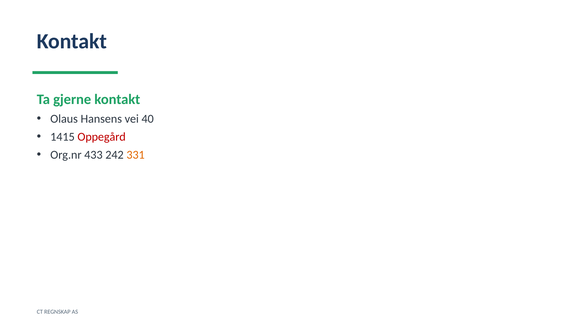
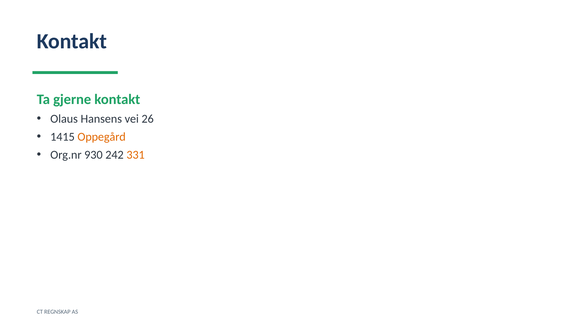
40: 40 -> 26 (148, 119)
Oppegård colour: red -> orange (102, 137)
433: 433 -> 930 (93, 155)
